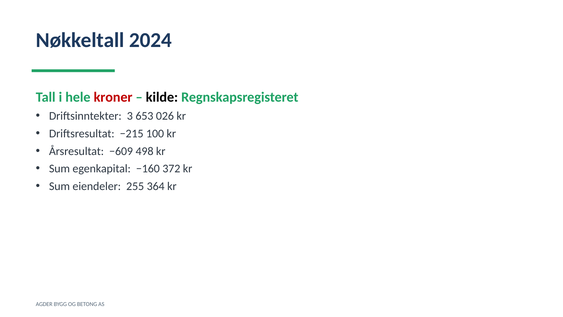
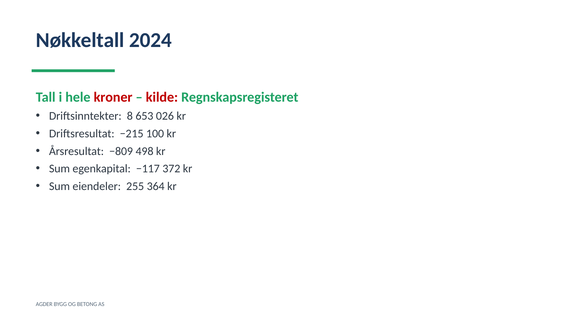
kilde colour: black -> red (162, 97)
3: 3 -> 8 (130, 116)
−609: −609 -> −809 (121, 151)
−160: −160 -> −117 (148, 169)
